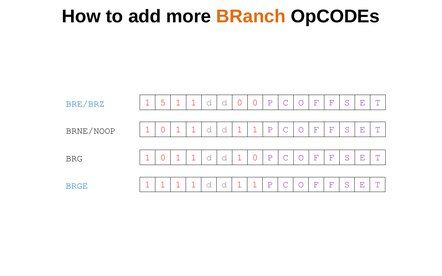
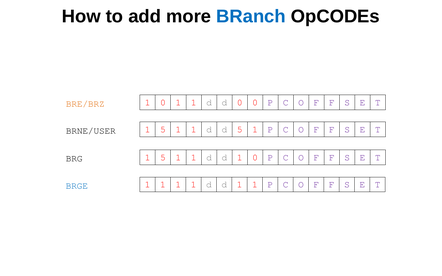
BRanch colour: orange -> blue (251, 16)
5: 5 -> 0 (163, 103)
BRE/BRZ colour: blue -> orange (85, 104)
0: 0 -> 5 (163, 130)
1: 1 -> 5 (240, 130)
BRNE/NOOP: BRNE/NOOP -> BRNE/USER (91, 131)
0: 0 -> 5 (163, 158)
